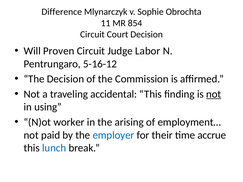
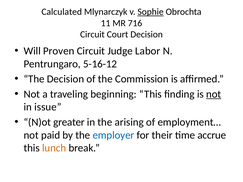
Difference: Difference -> Calculated (62, 12)
Sophie underline: none -> present (151, 12)
854: 854 -> 716 (135, 23)
accidental: accidental -> beginning (114, 94)
using: using -> issue (48, 107)
worker: worker -> greater (69, 122)
lunch colour: blue -> orange (54, 148)
